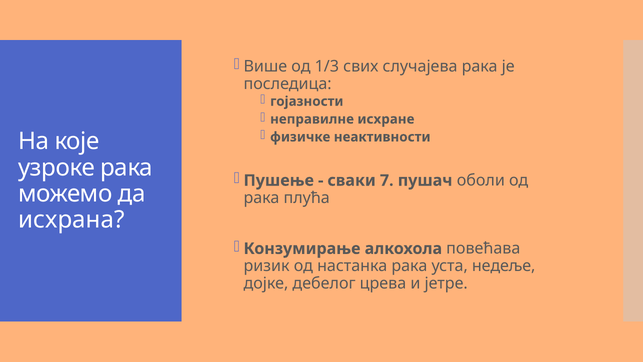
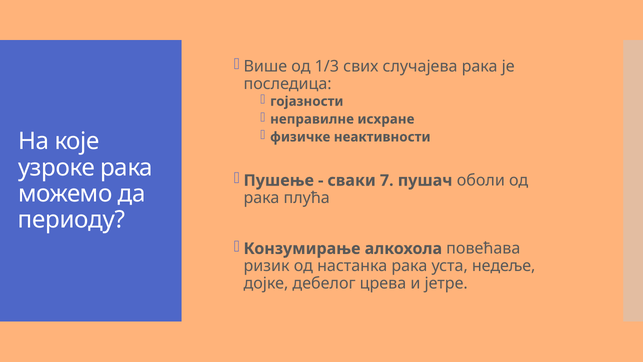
исхрана: исхрана -> периоду (72, 220)
